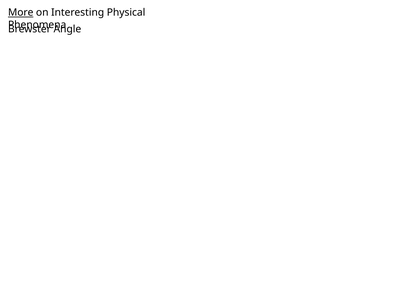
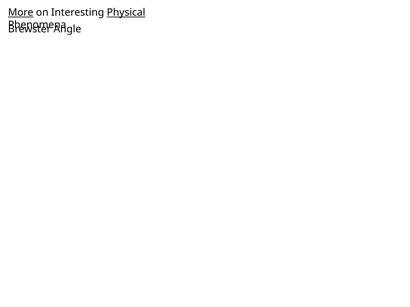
Physical underline: none -> present (126, 13)
